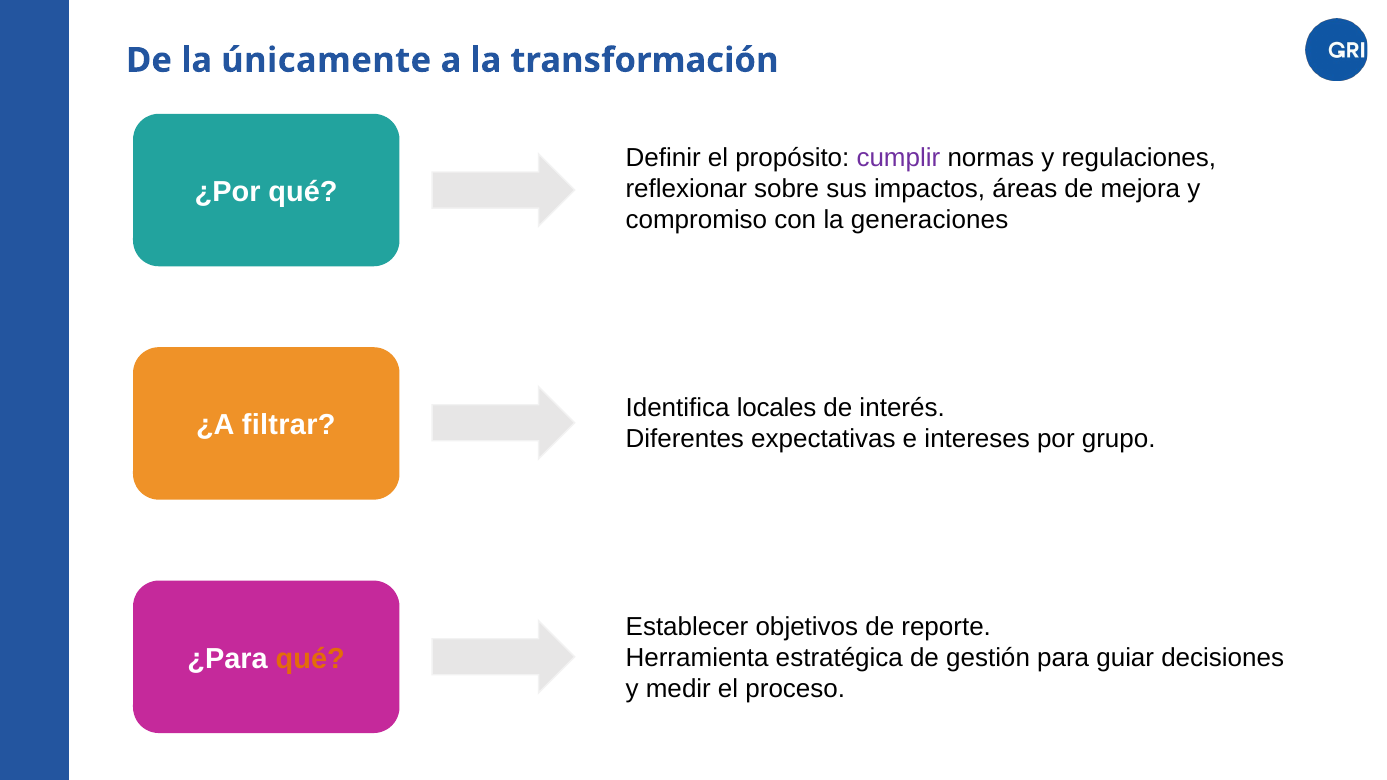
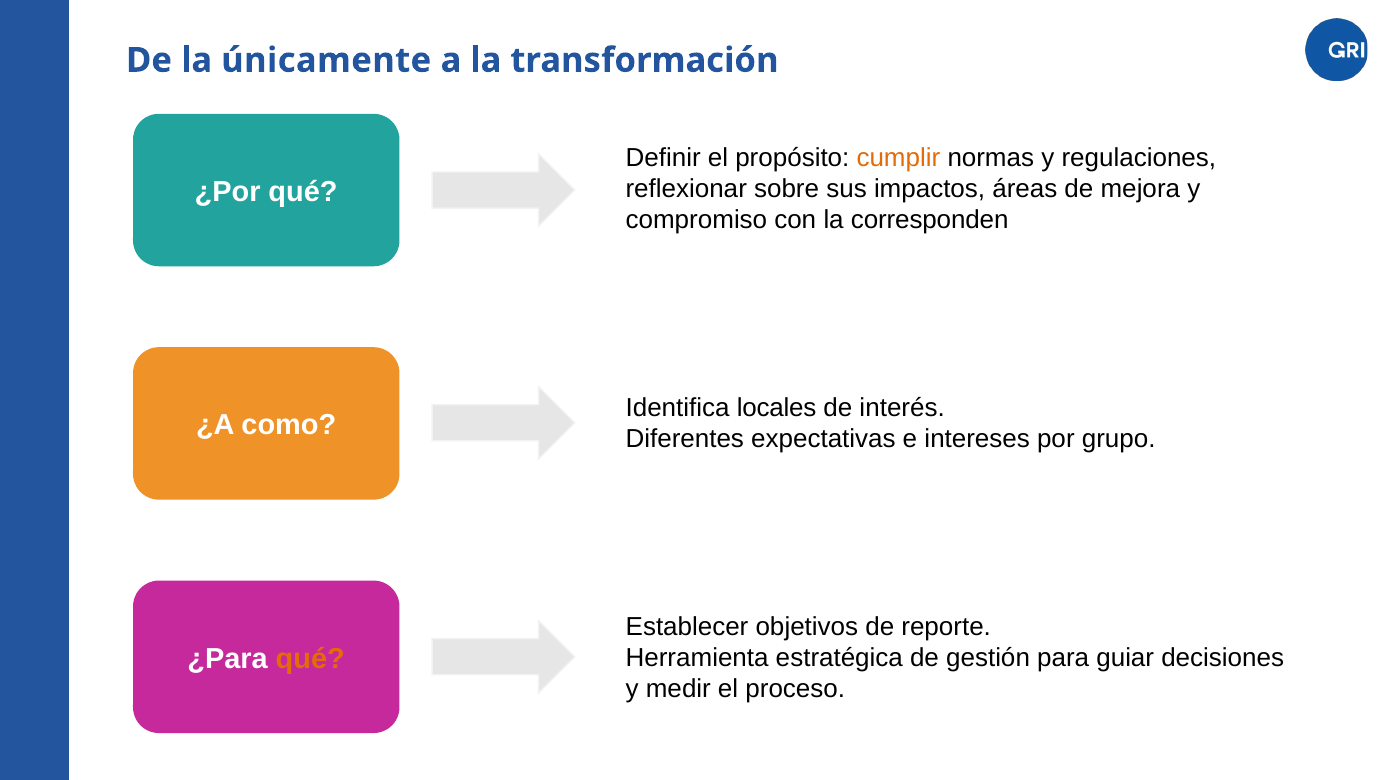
cumplir colour: purple -> orange (898, 157)
generaciones: generaciones -> corresponden (930, 220)
filtrar: filtrar -> como (289, 426)
